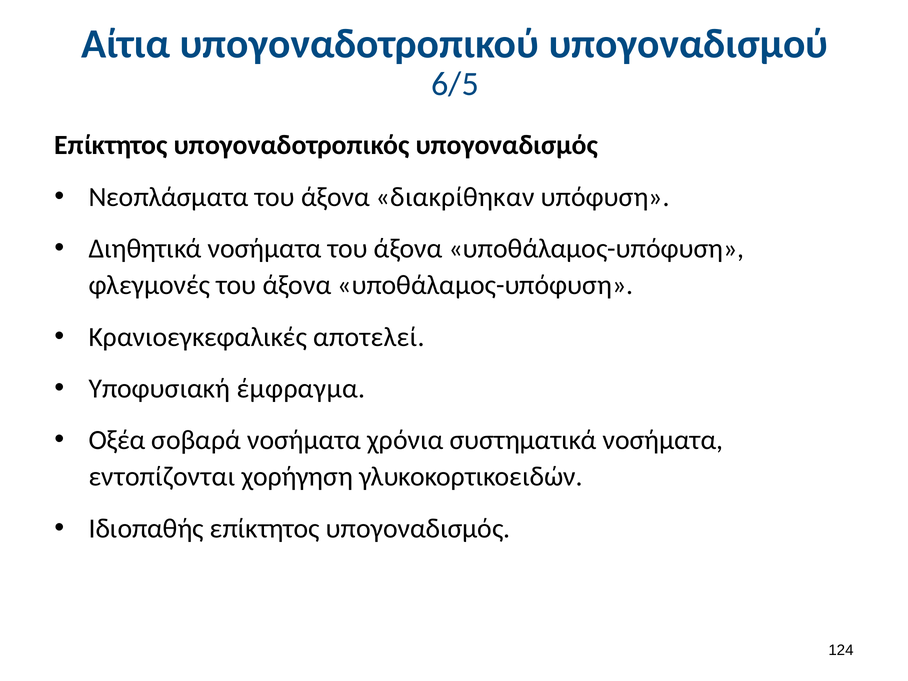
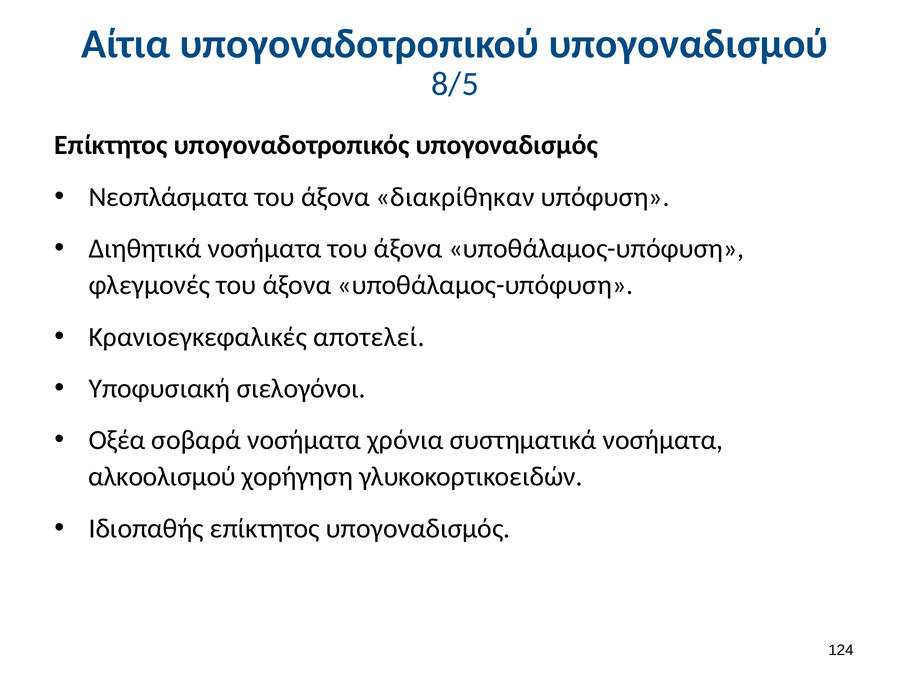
6/5: 6/5 -> 8/5 (455, 84)
έμφραγμα: έμφραγμα -> σιελογόνοι (301, 389)
εντοπίζονται: εντοπίζονται -> αλκοολισμού (162, 477)
